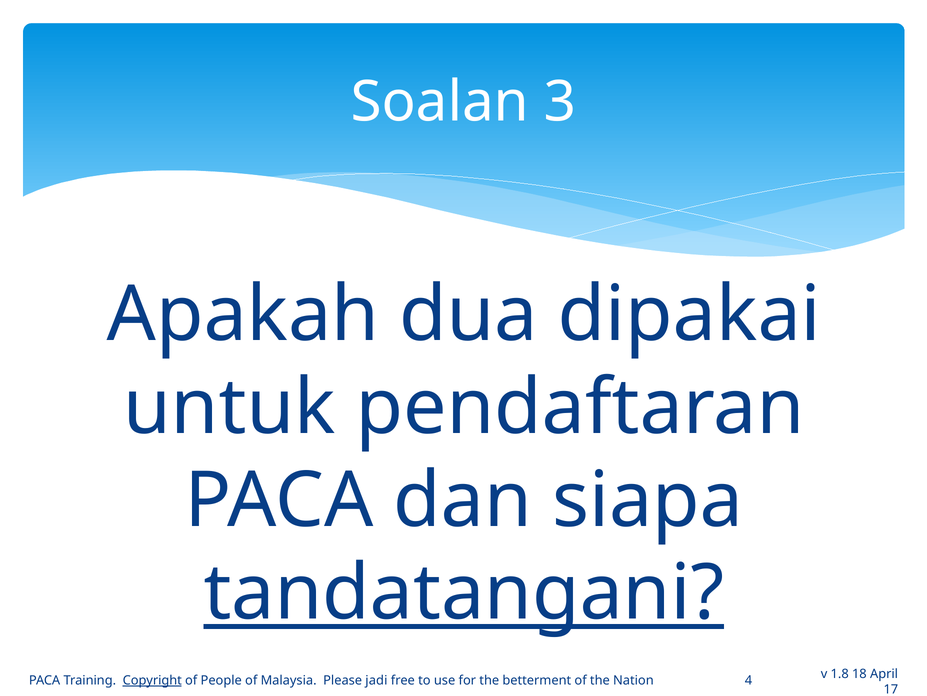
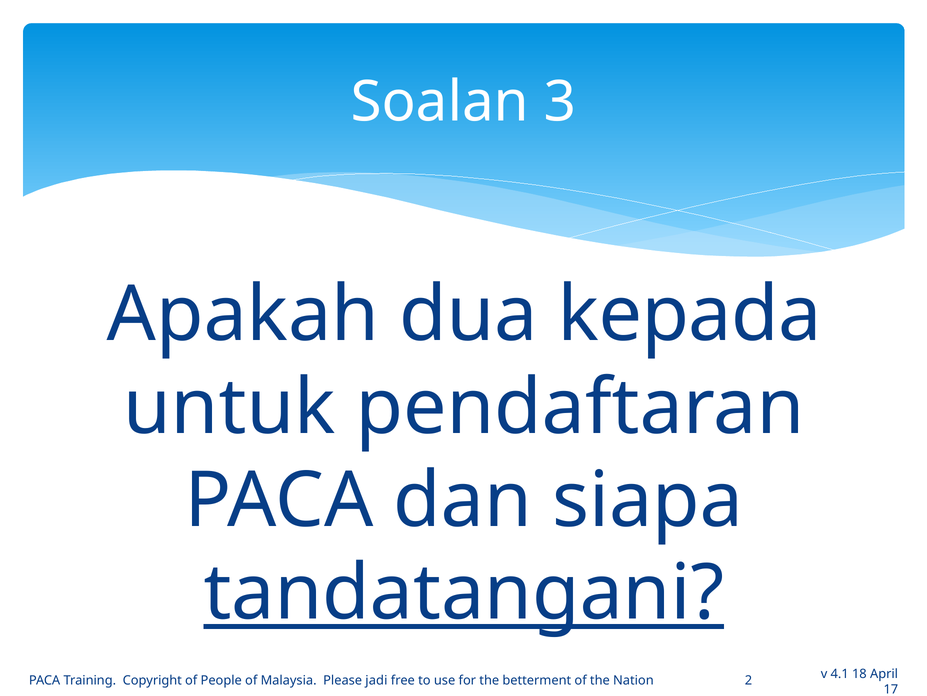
dipakai: dipakai -> kepada (690, 315)
1.8: 1.8 -> 4.1 (840, 673)
Copyright underline: present -> none (152, 680)
4: 4 -> 2 (749, 680)
